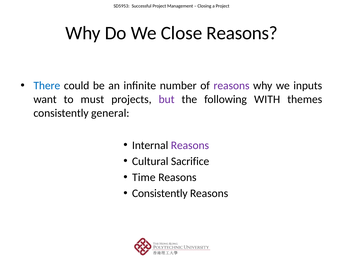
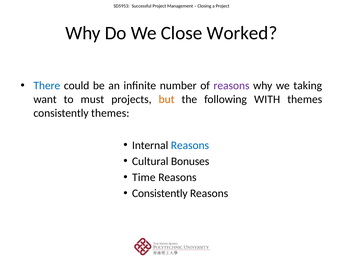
Close Reasons: Reasons -> Worked (242, 33)
inputs: inputs -> taking (308, 85)
but colour: purple -> orange (167, 99)
consistently general: general -> themes (110, 113)
Reasons colour: purple -> blue (190, 145)
Sacrifice: Sacrifice -> Bonuses (190, 161)
